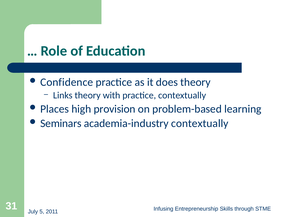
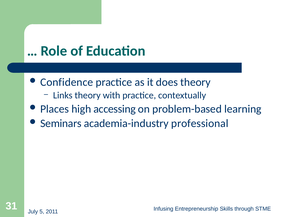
provision: provision -> accessing (115, 109)
academia-industry contextually: contextually -> professional (200, 124)
